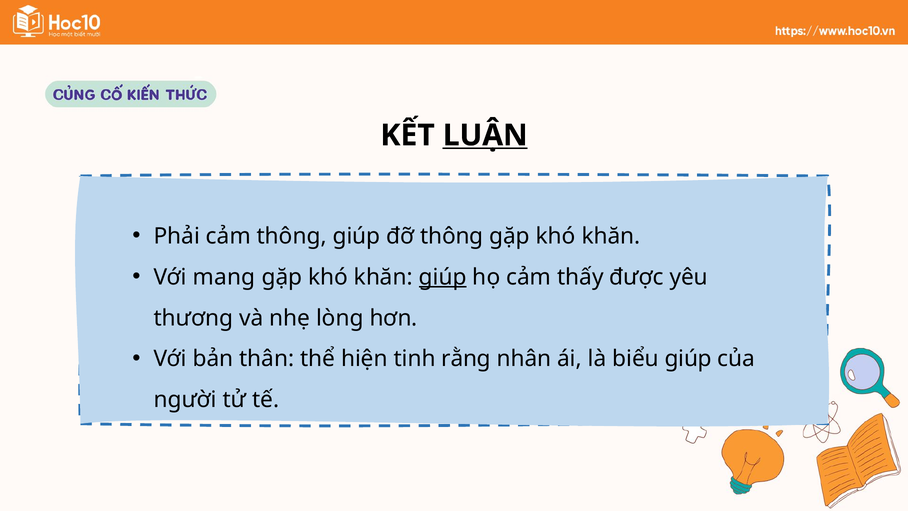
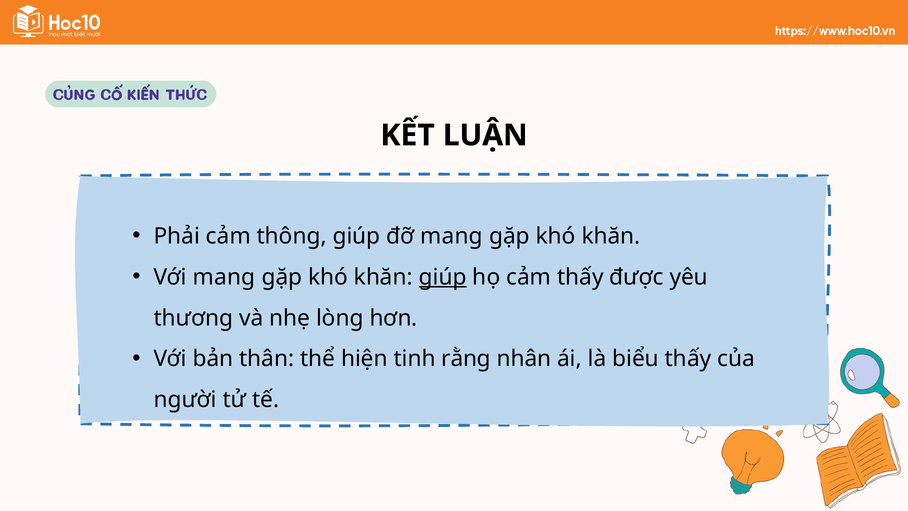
LUẬN underline: present -> none (485, 135)
đỡ thông: thông -> mang (452, 236)
biểu giúp: giúp -> thấy (688, 359)
